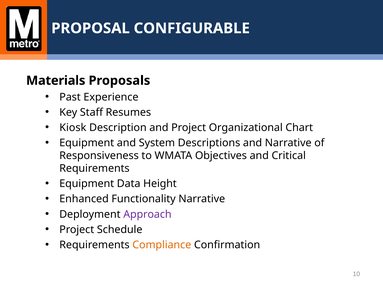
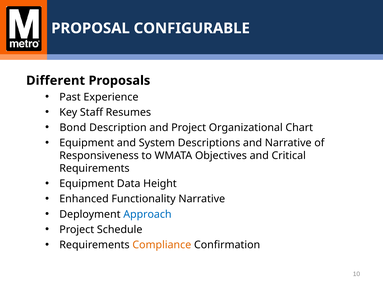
Materials: Materials -> Different (56, 81)
Kiosk: Kiosk -> Bond (73, 128)
Approach colour: purple -> blue (147, 214)
